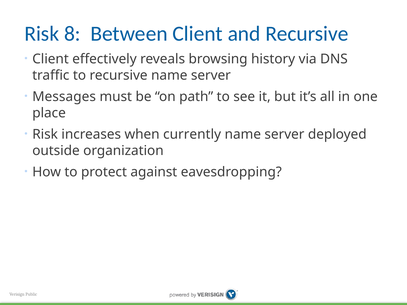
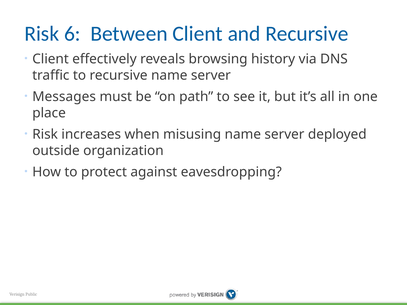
8: 8 -> 6 (72, 34)
currently: currently -> misusing (192, 134)
